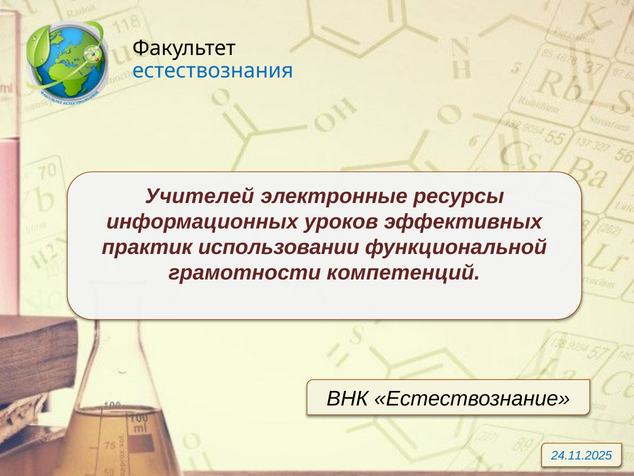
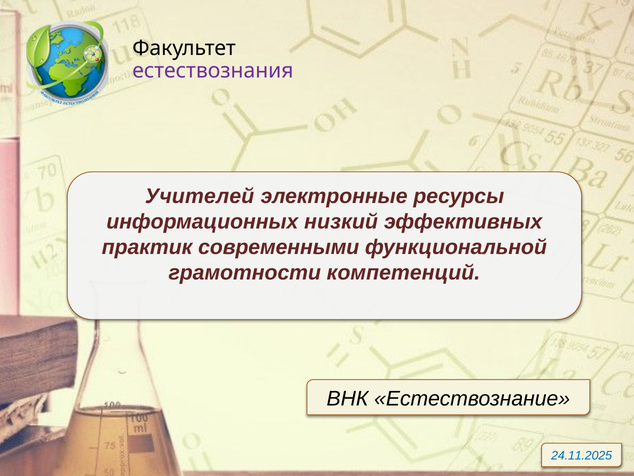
естествознания colour: blue -> purple (213, 71)
уроков: уроков -> низкий (341, 222)
использовании: использовании -> современными (279, 247)
